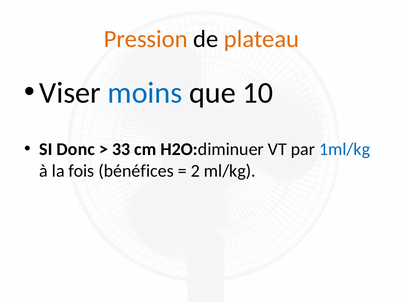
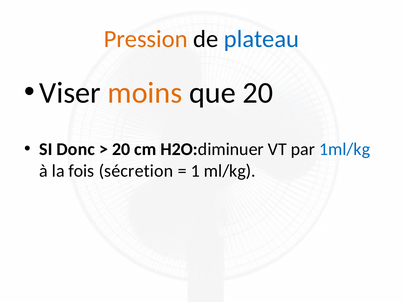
plateau colour: orange -> blue (262, 39)
moins colour: blue -> orange (145, 93)
que 10: 10 -> 20 (258, 93)
33: 33 -> 20 (121, 149)
bénéfices: bénéfices -> sécretion (136, 171)
2: 2 -> 1 (195, 171)
